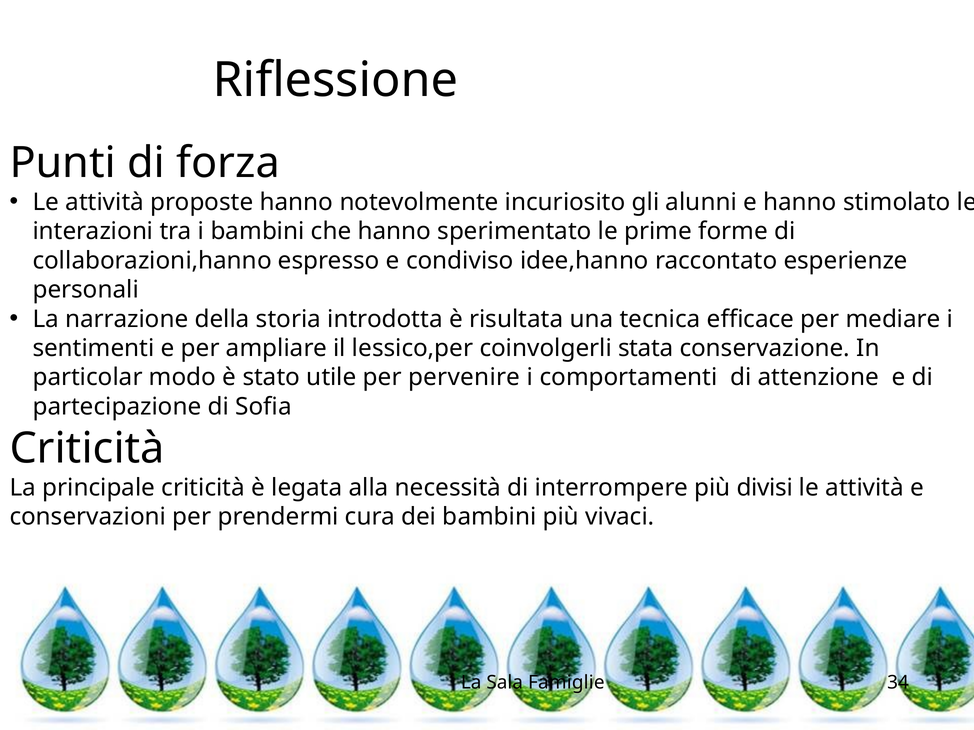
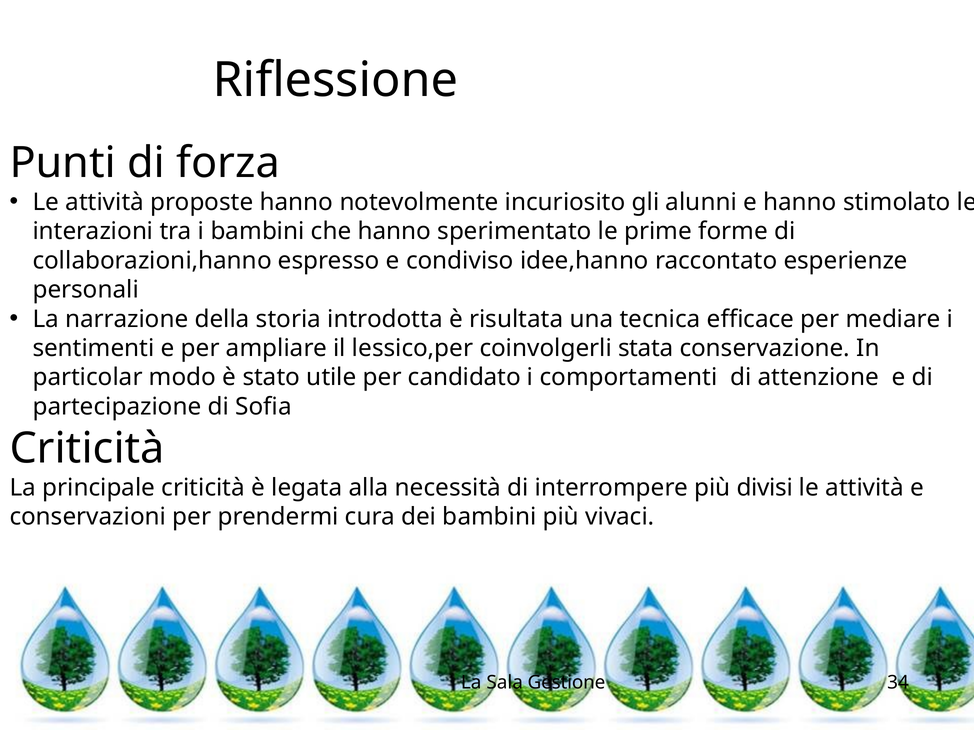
pervenire: pervenire -> candidato (464, 378)
Famiglie: Famiglie -> Gestione (567, 683)
